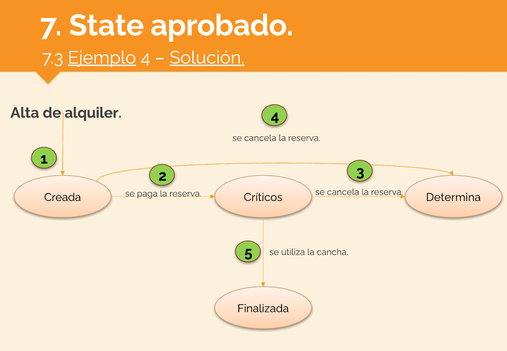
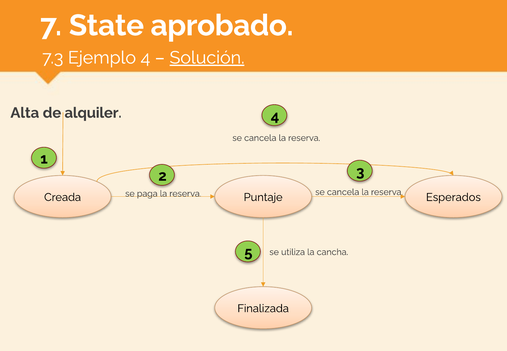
Ejemplo underline: present -> none (102, 58)
Críticos: Críticos -> Puntaje (263, 197)
Determina: Determina -> Esperados (453, 197)
